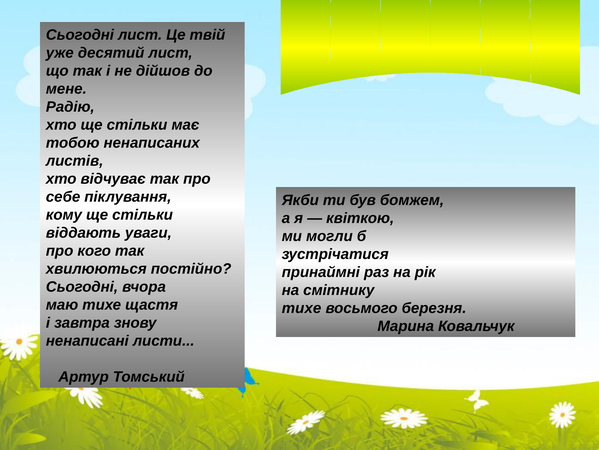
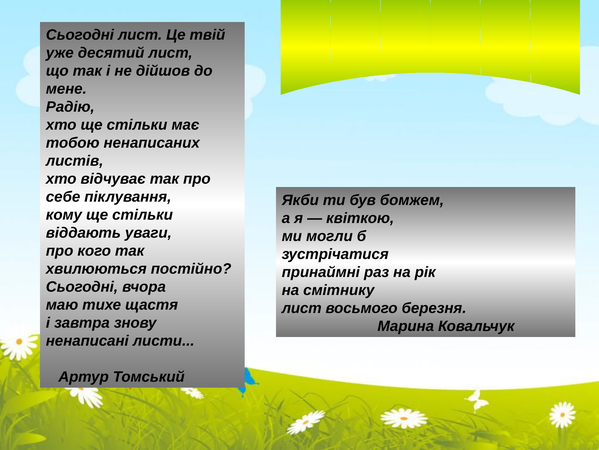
тихе: тихе -> лист (302, 308)
